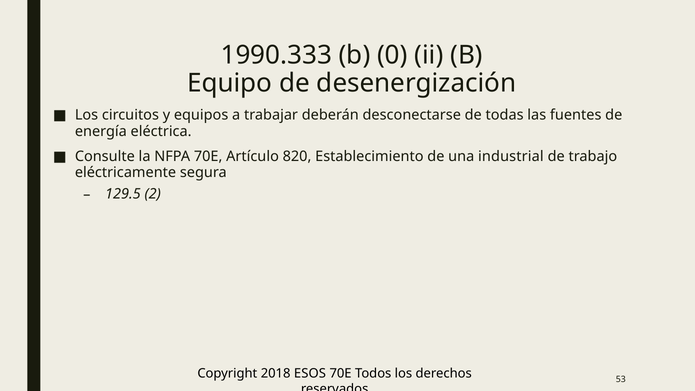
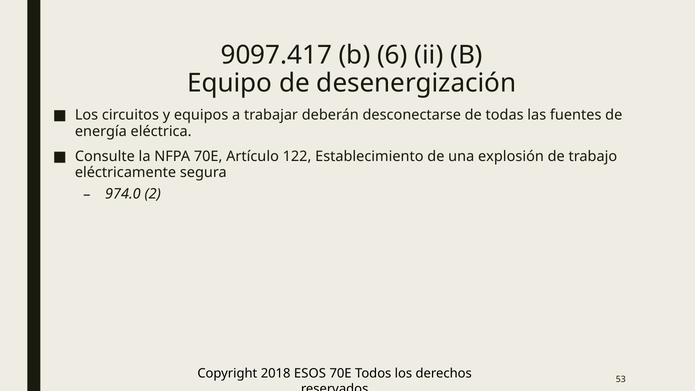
1990.333: 1990.333 -> 9097.417 (276, 55)
0: 0 -> 6 (392, 55)
820: 820 -> 122 (297, 156)
industrial: industrial -> explosión (511, 156)
129.5: 129.5 -> 974.0 (123, 194)
